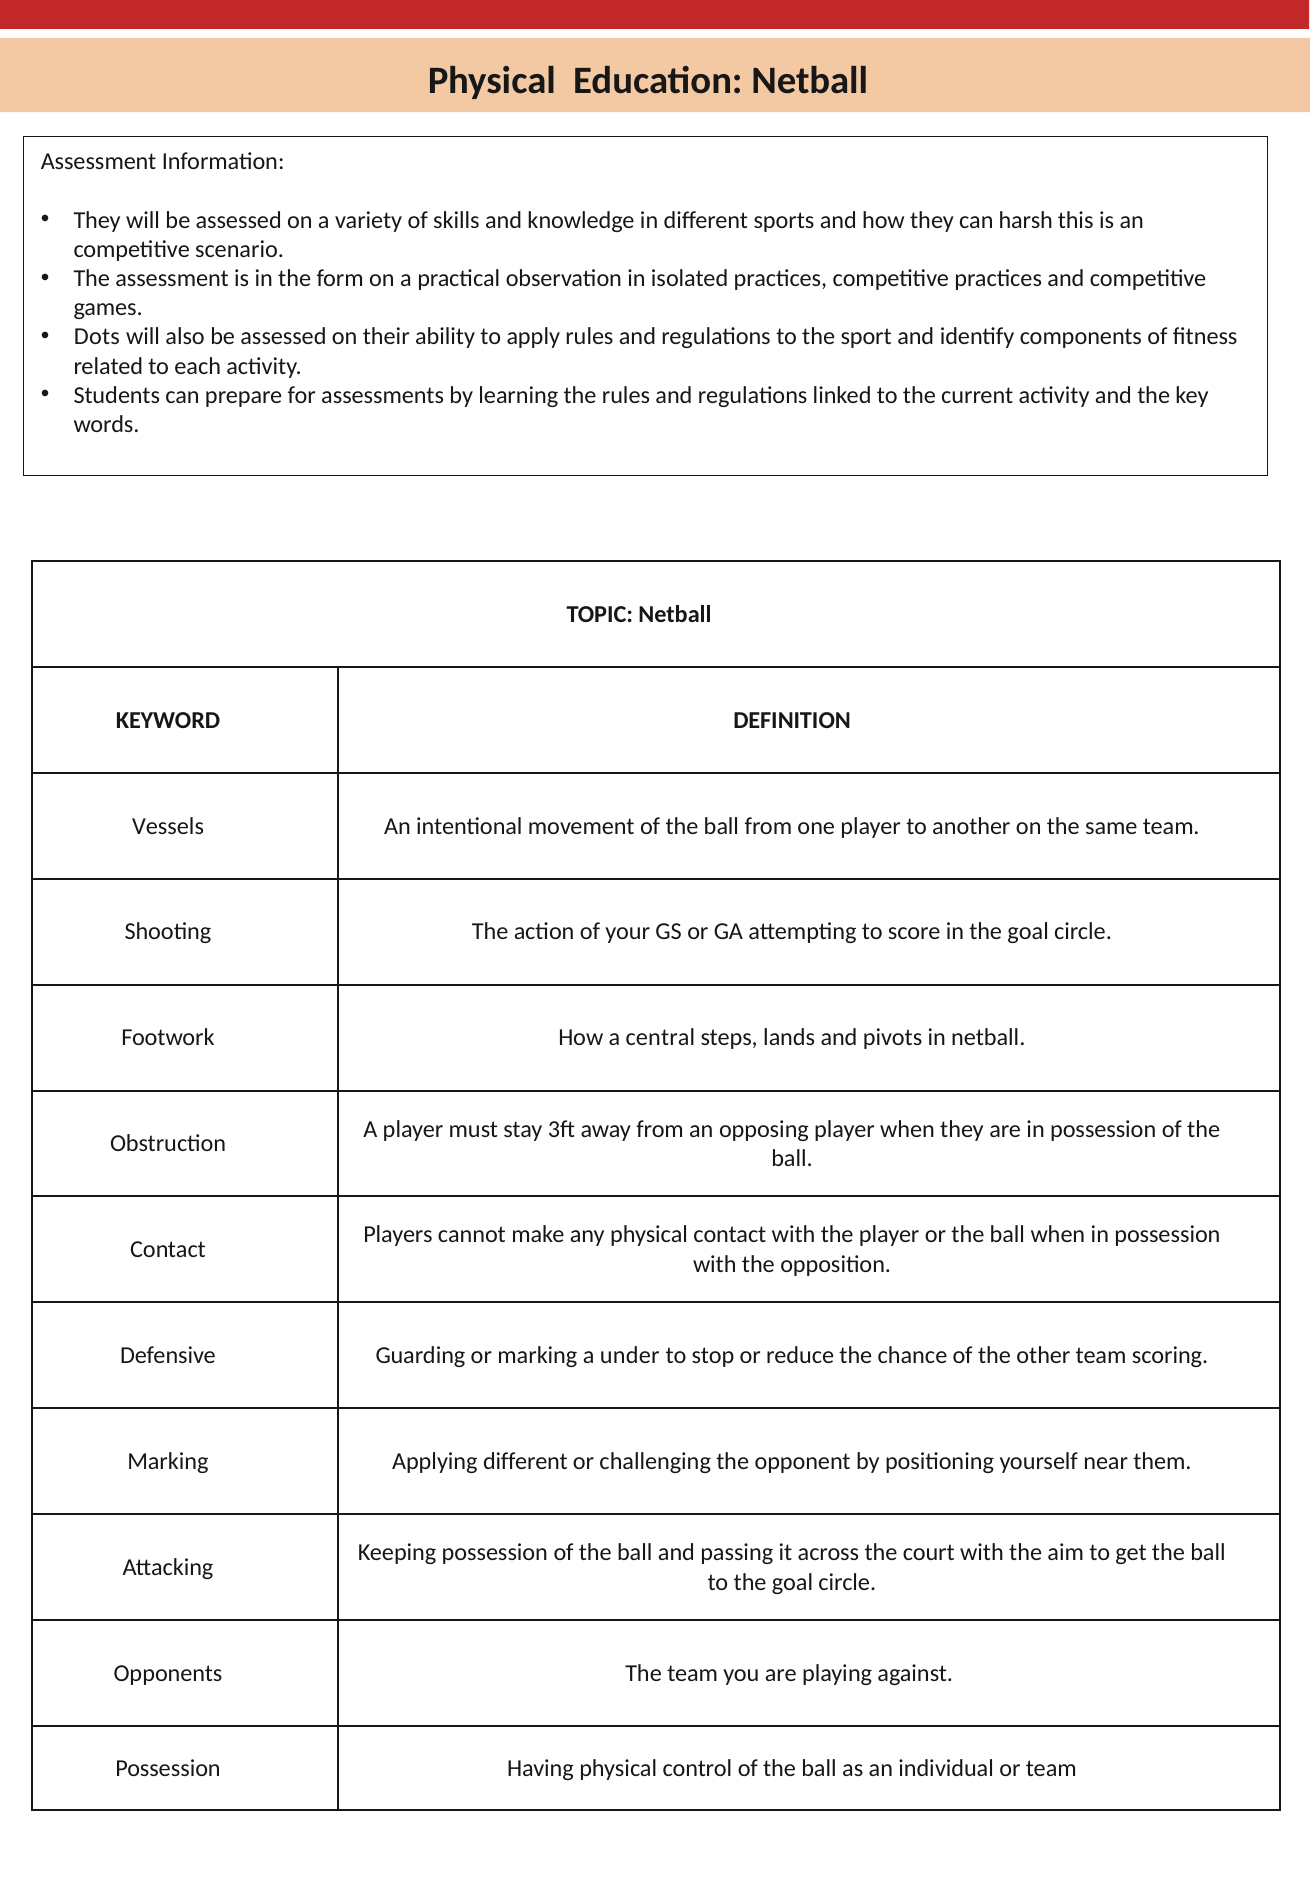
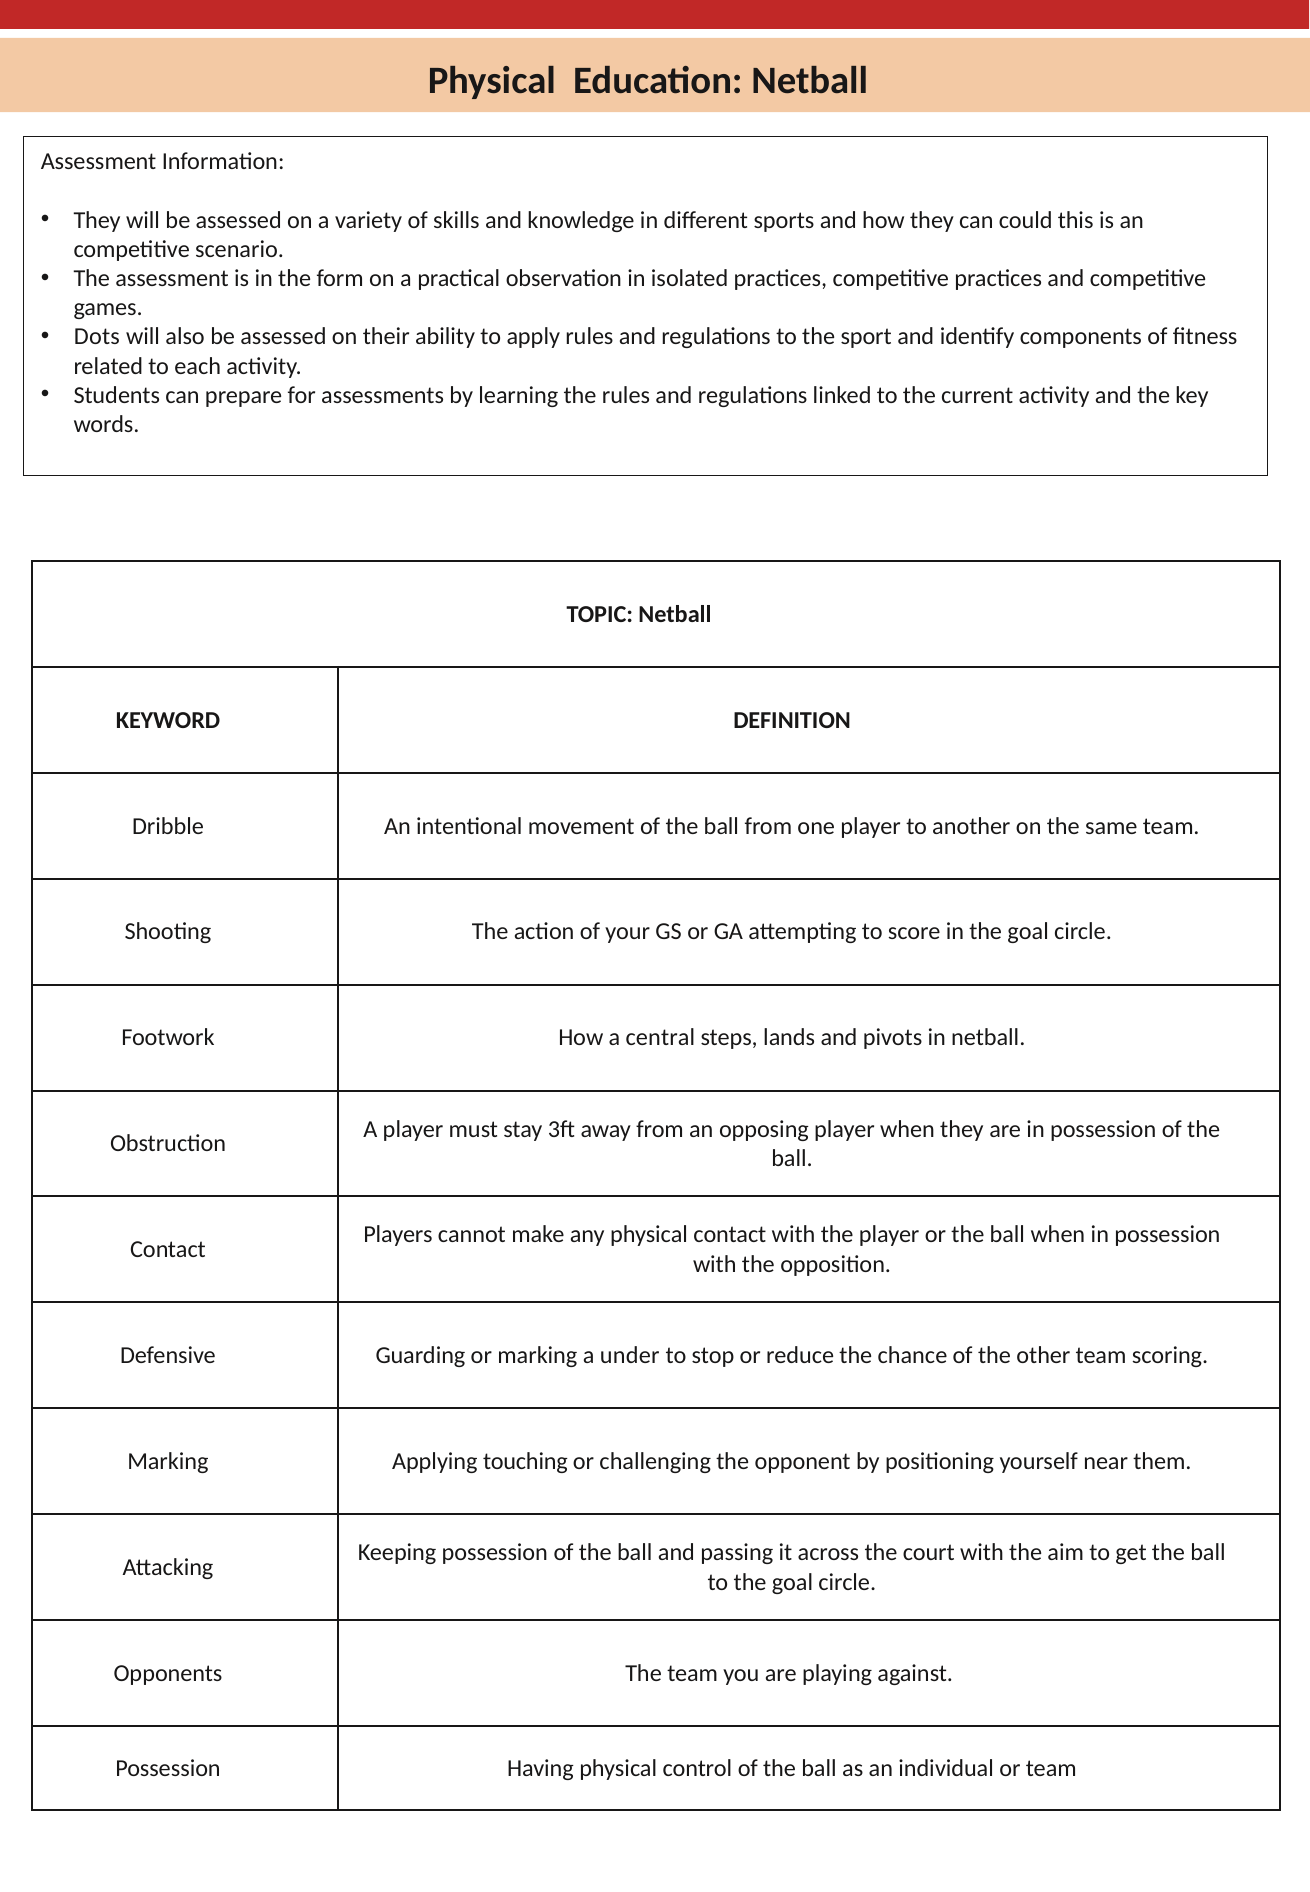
harsh: harsh -> could (1026, 220)
Vessels: Vessels -> Dribble (168, 826)
Applying different: different -> touching (525, 1462)
